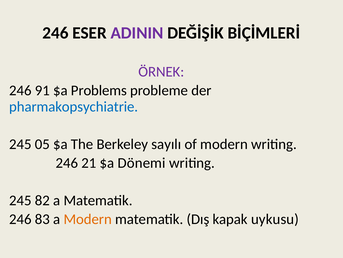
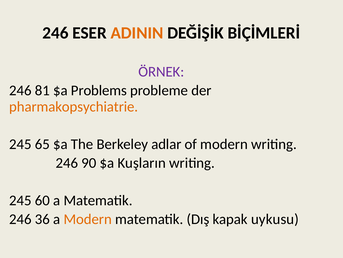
ADININ colour: purple -> orange (137, 33)
91: 91 -> 81 (42, 90)
pharmakopsychiatrie colour: blue -> orange (74, 106)
05: 05 -> 65 (42, 144)
sayılı: sayılı -> adlar (166, 144)
21: 21 -> 90 (89, 162)
Dönemi: Dönemi -> Kuşların (142, 162)
82: 82 -> 60 (42, 200)
83: 83 -> 36 (42, 219)
